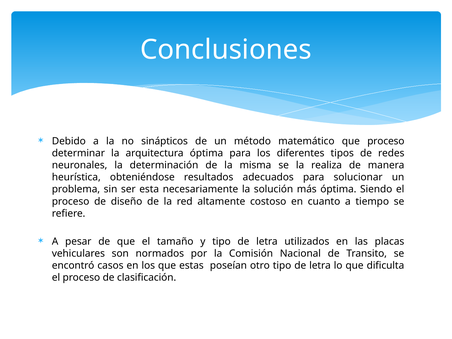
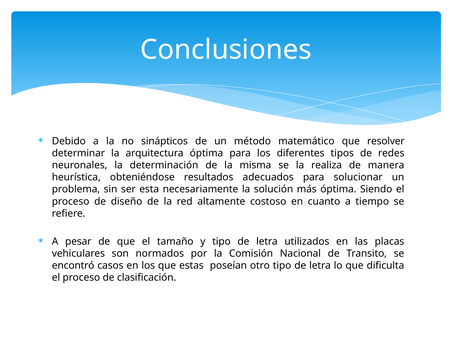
que proceso: proceso -> resolver (386, 141)
